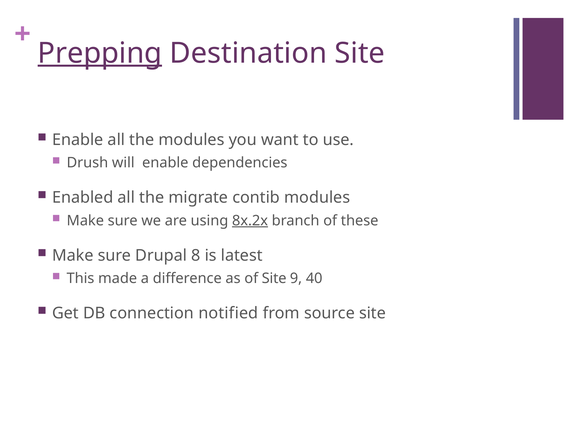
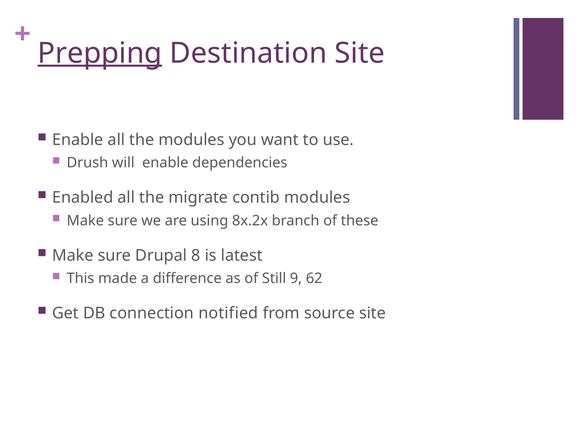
8x.2x underline: present -> none (250, 221)
of Site: Site -> Still (274, 279)
40: 40 -> 62 (314, 279)
